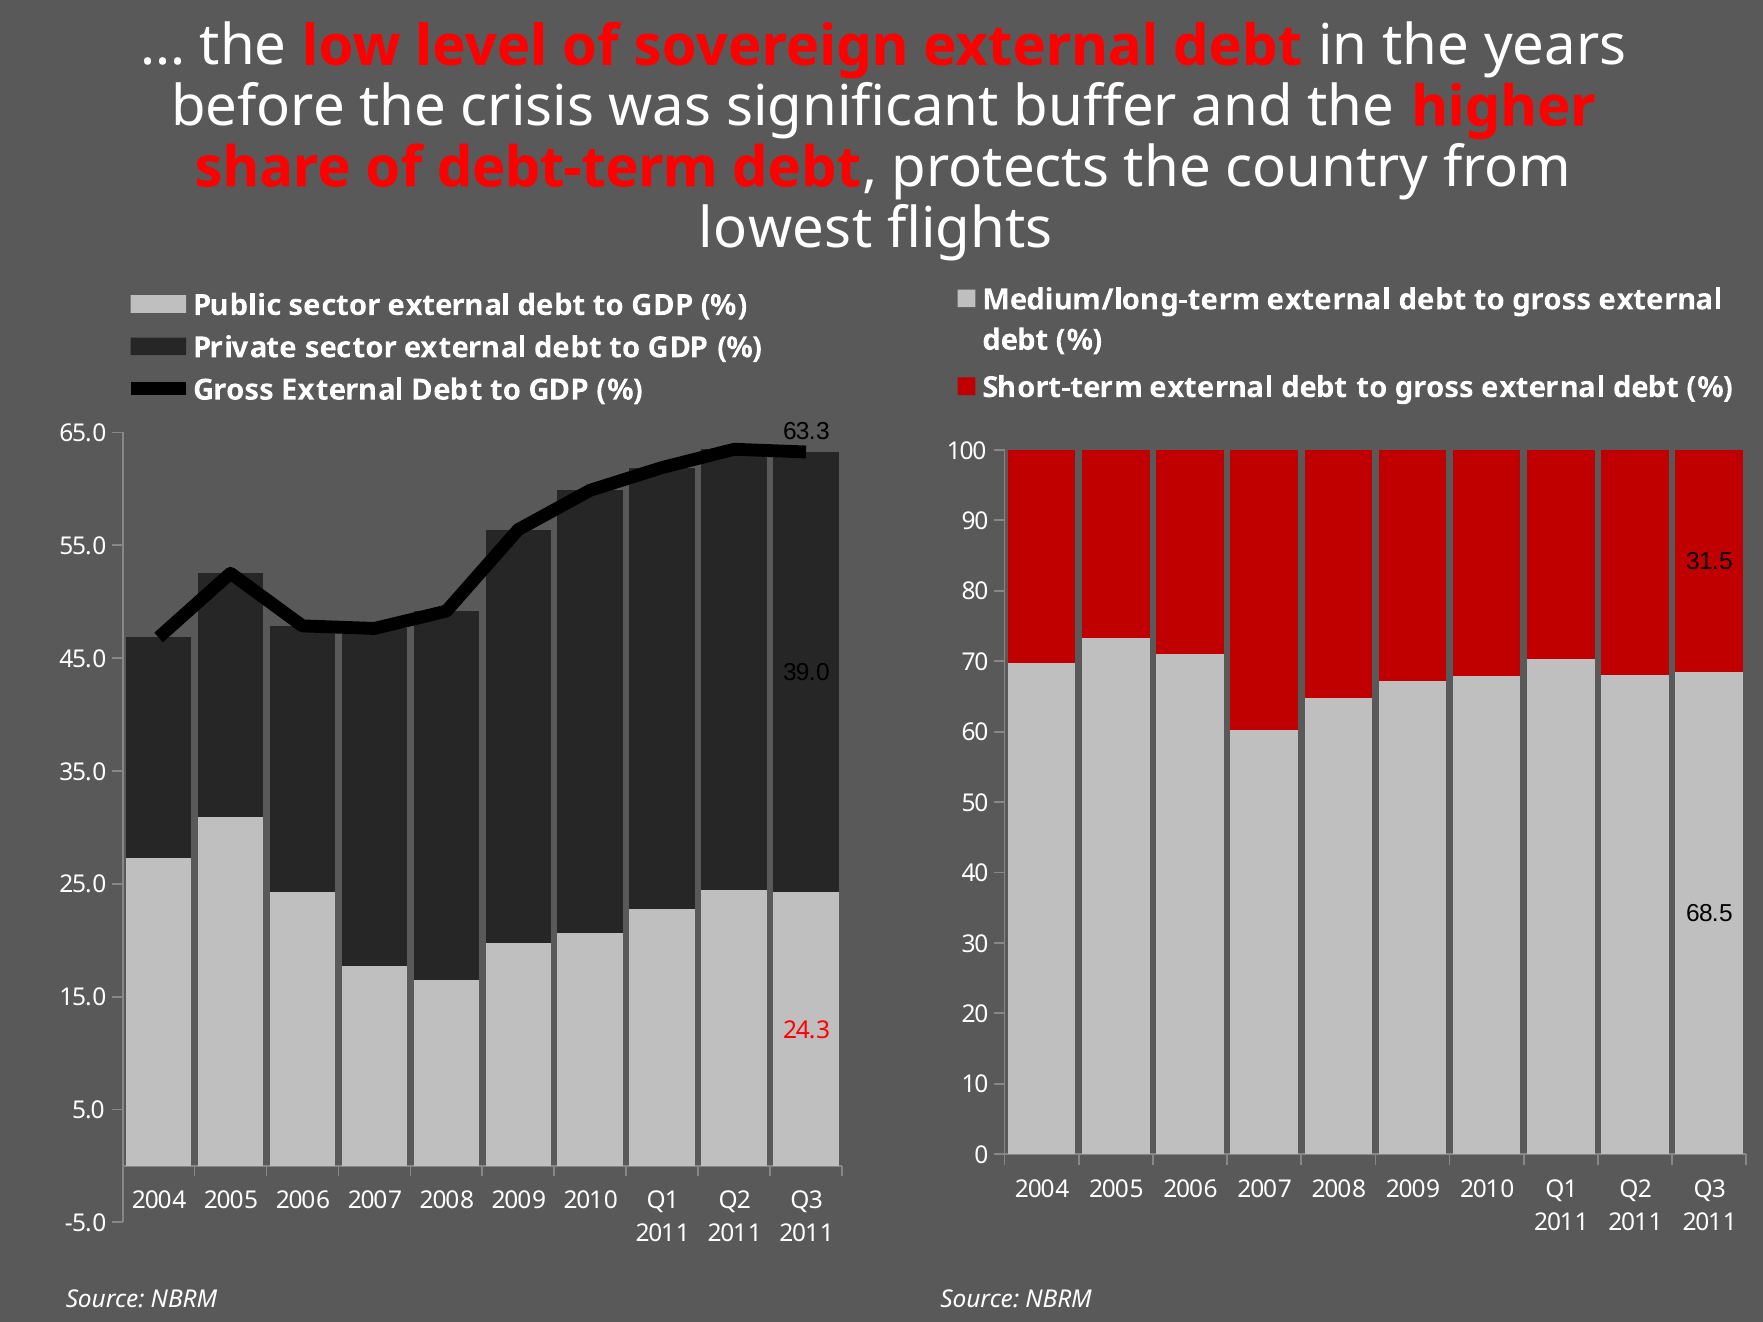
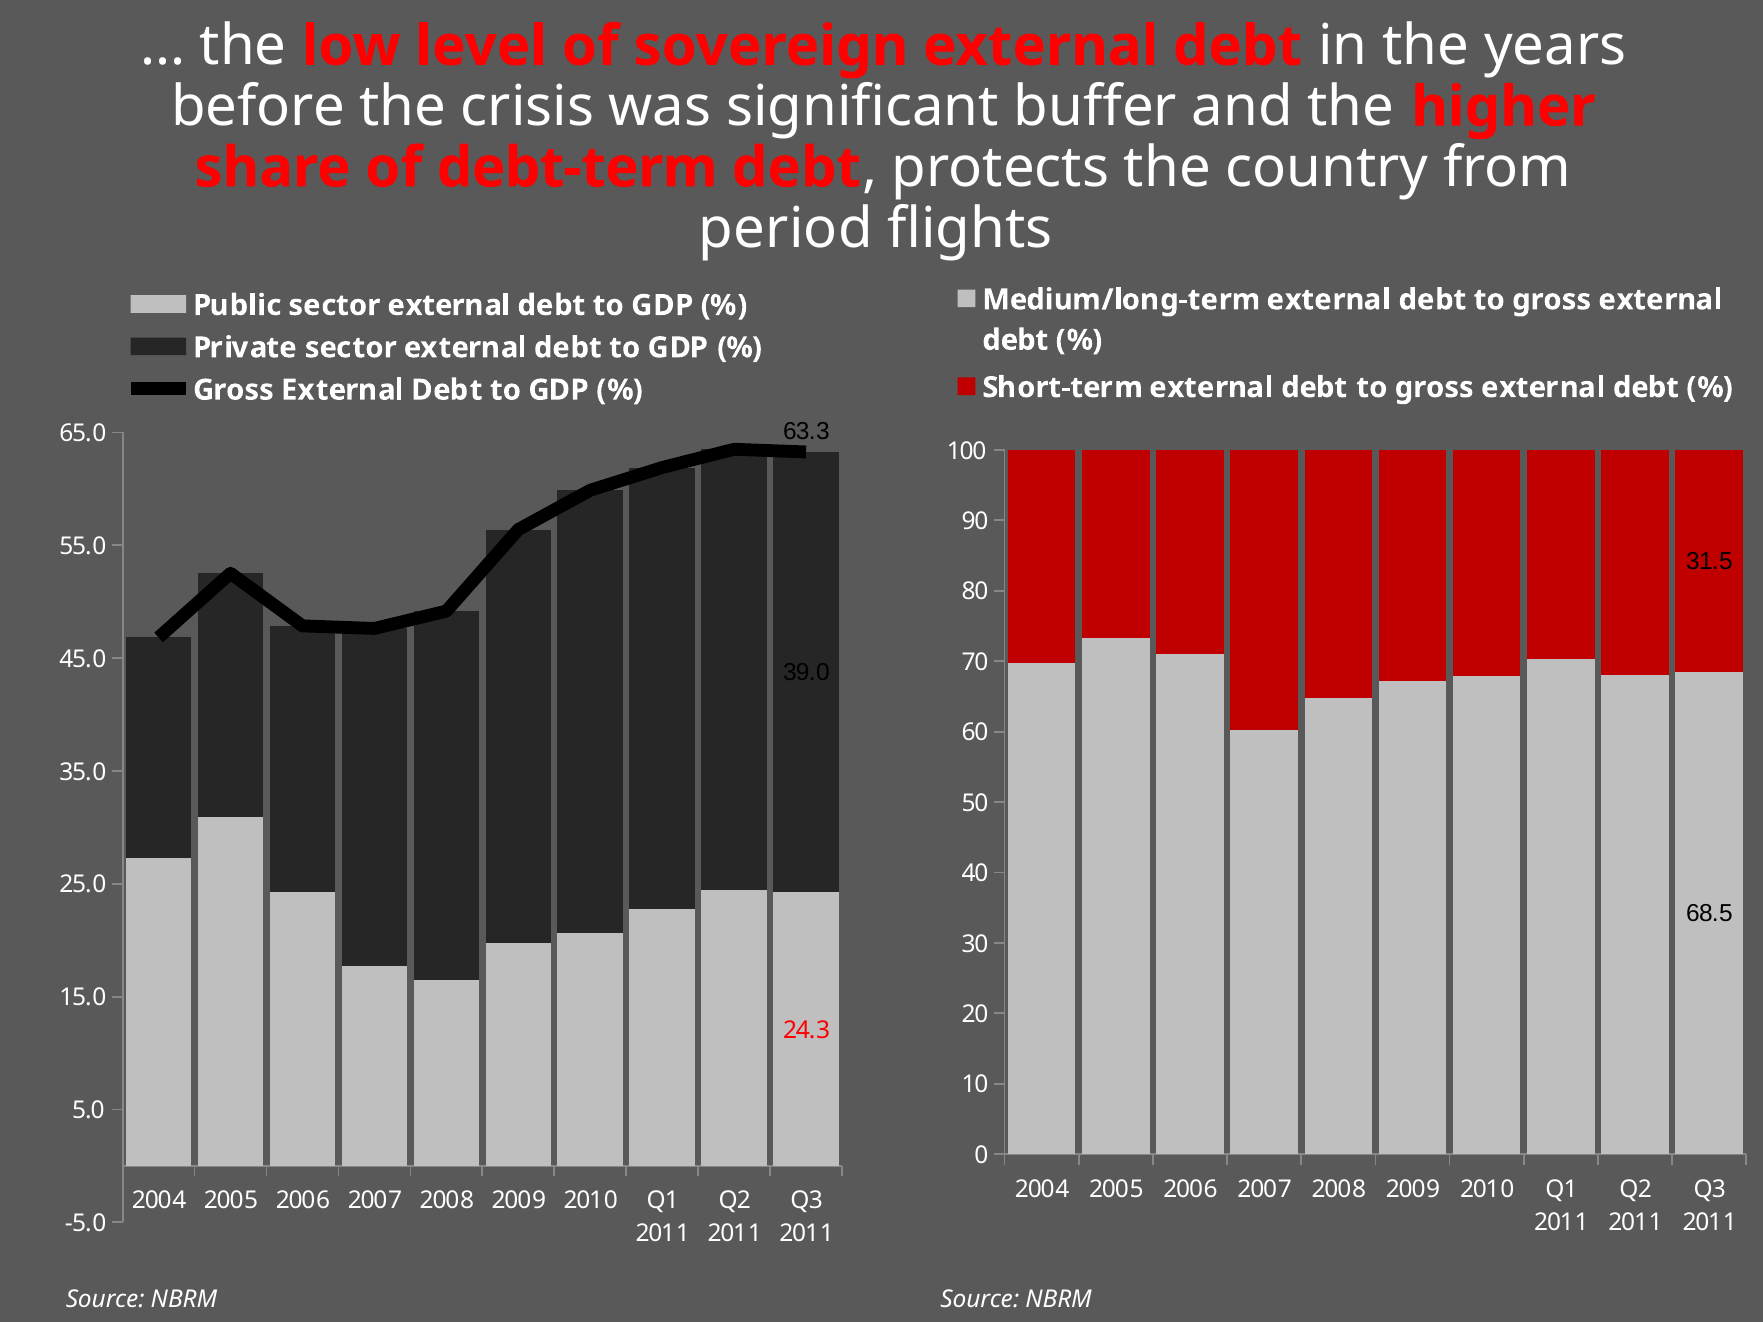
lowest: lowest -> period (786, 229)
